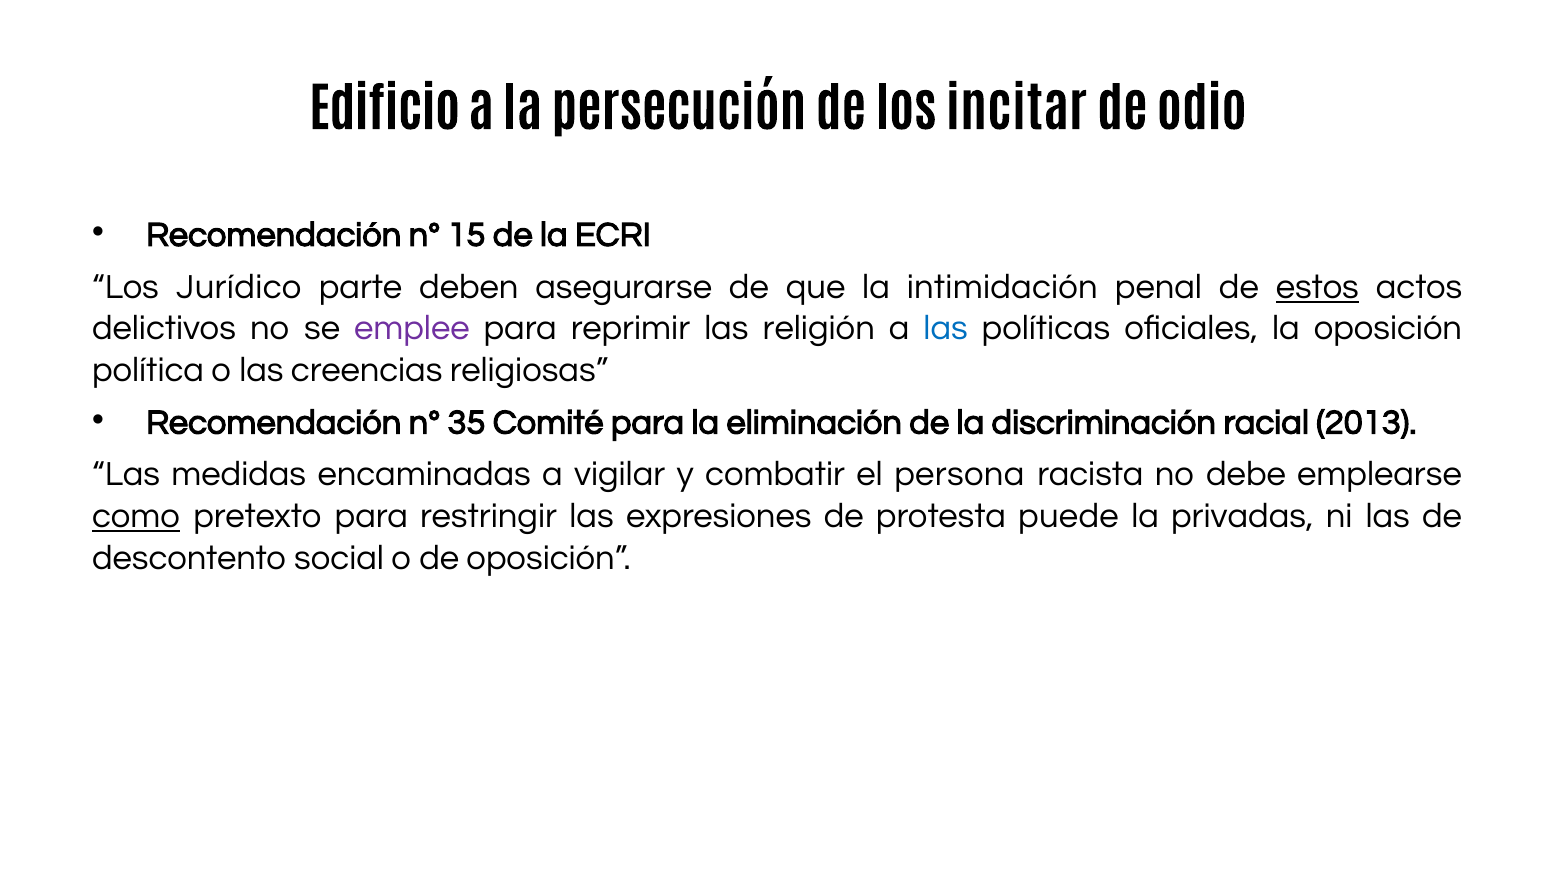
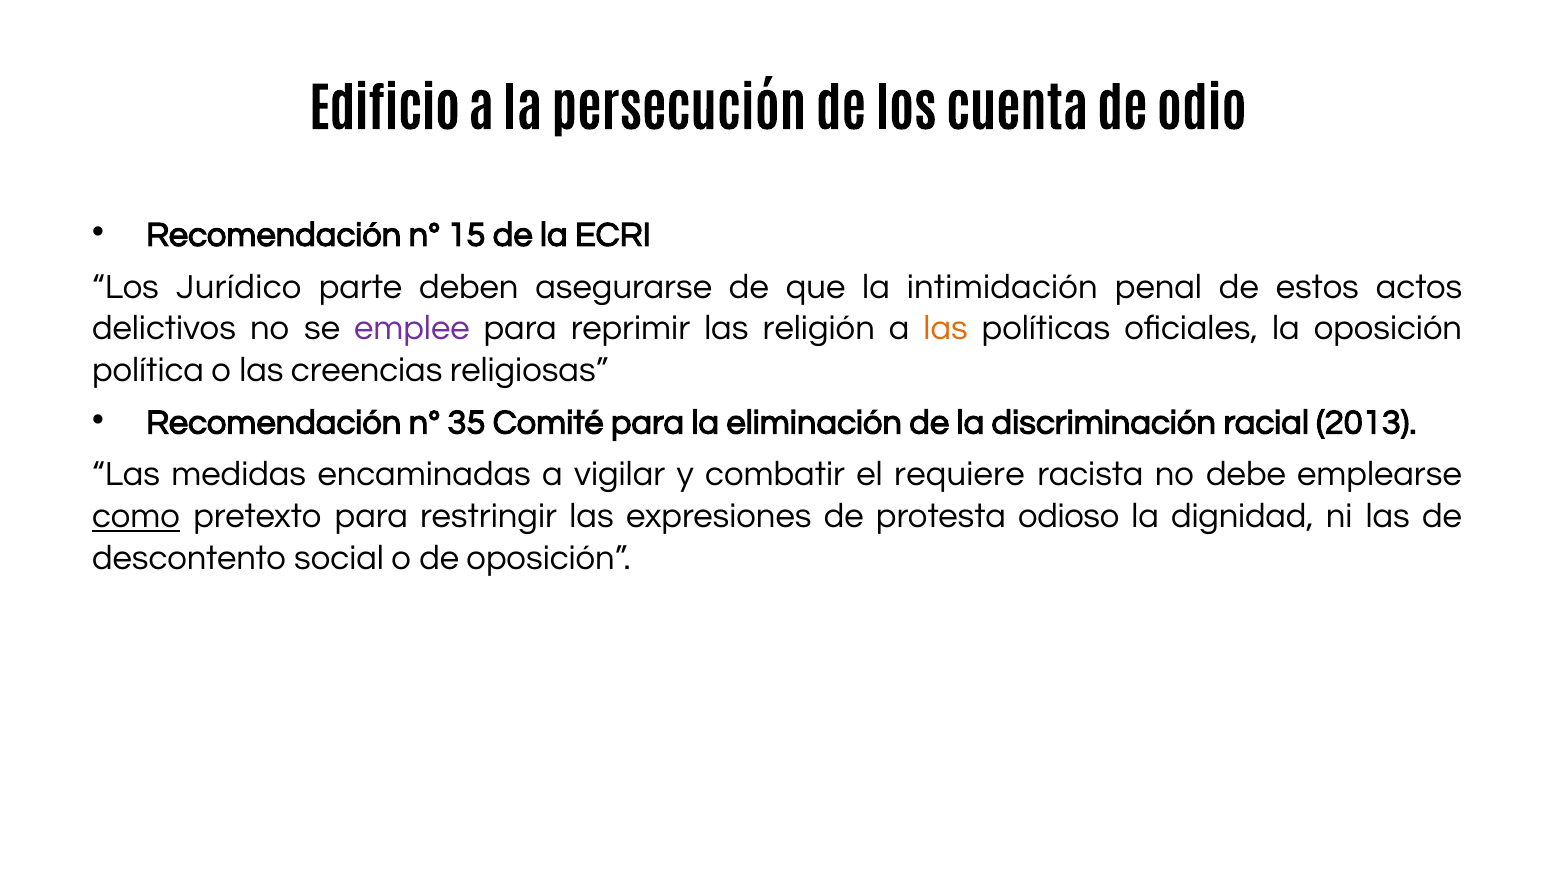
incitar: incitar -> cuenta (1017, 112)
estos underline: present -> none (1317, 287)
las colour: blue -> orange (946, 328)
persona: persona -> requiere (959, 475)
puede: puede -> odioso (1069, 516)
privadas: privadas -> dignidad (1242, 516)
